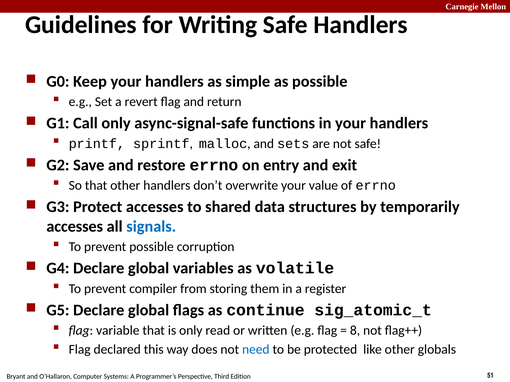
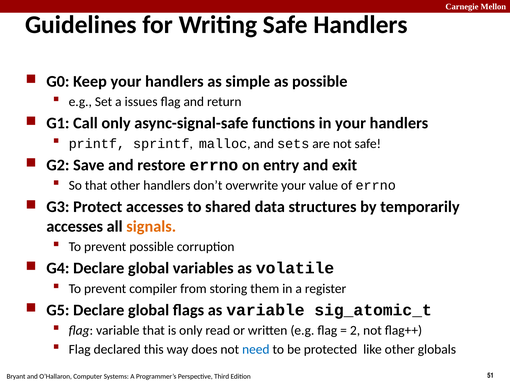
revert: revert -> issues (141, 102)
signals colour: blue -> orange (151, 227)
as continue: continue -> variable (265, 311)
8: 8 -> 2 (355, 331)
